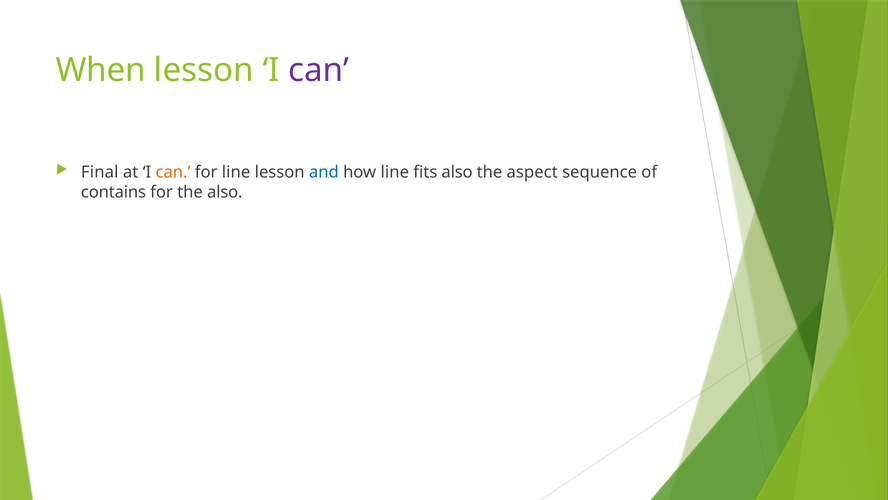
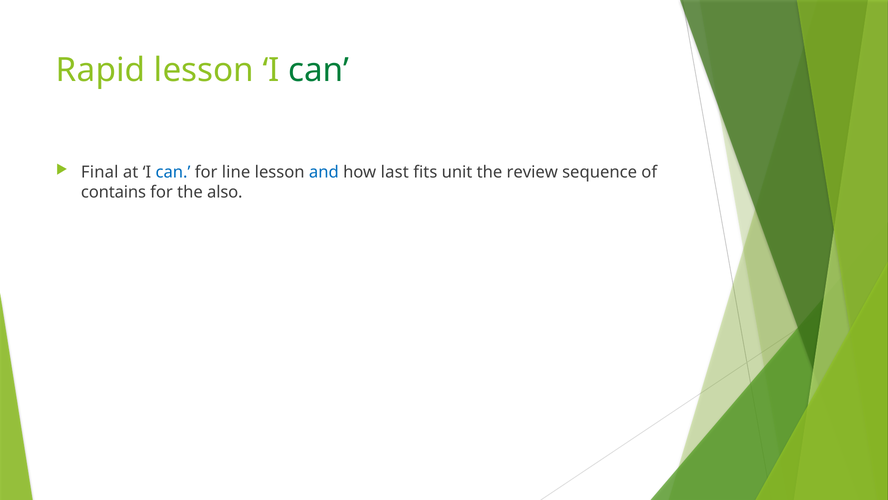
When: When -> Rapid (101, 70)
can colour: purple -> green (319, 70)
can colour: orange -> blue (173, 172)
how line: line -> last (395, 172)
fits also: also -> unit (457, 172)
aspect: aspect -> review (532, 172)
